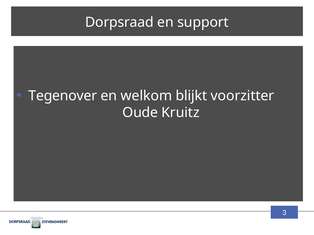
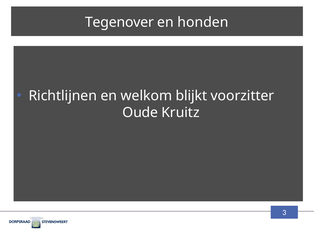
Dorpsraad: Dorpsraad -> Tegenover (119, 22)
support: support -> honden (203, 22)
Tegenover: Tegenover -> Richtlijnen (63, 96)
